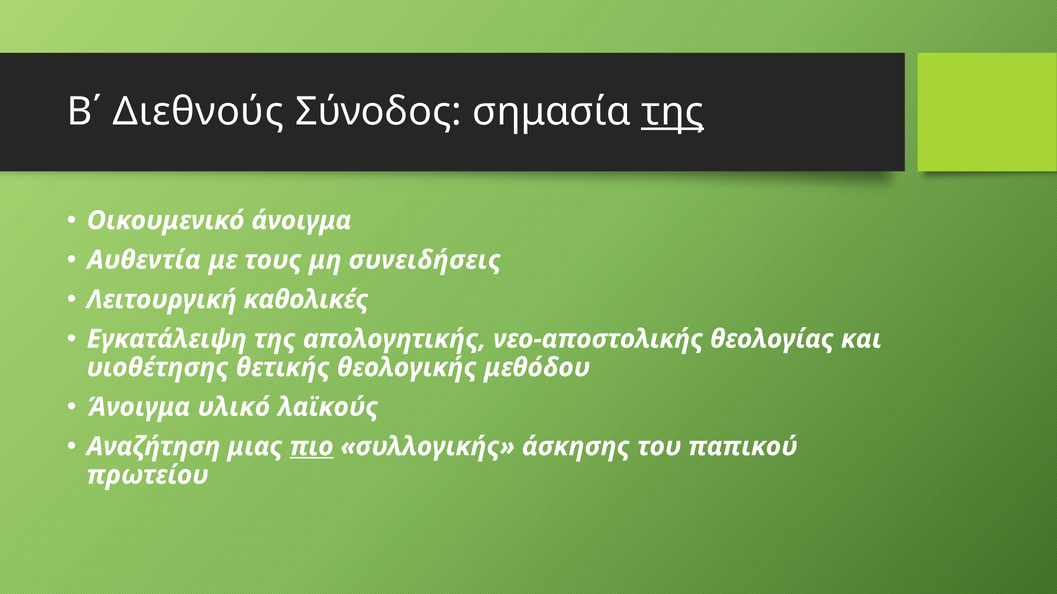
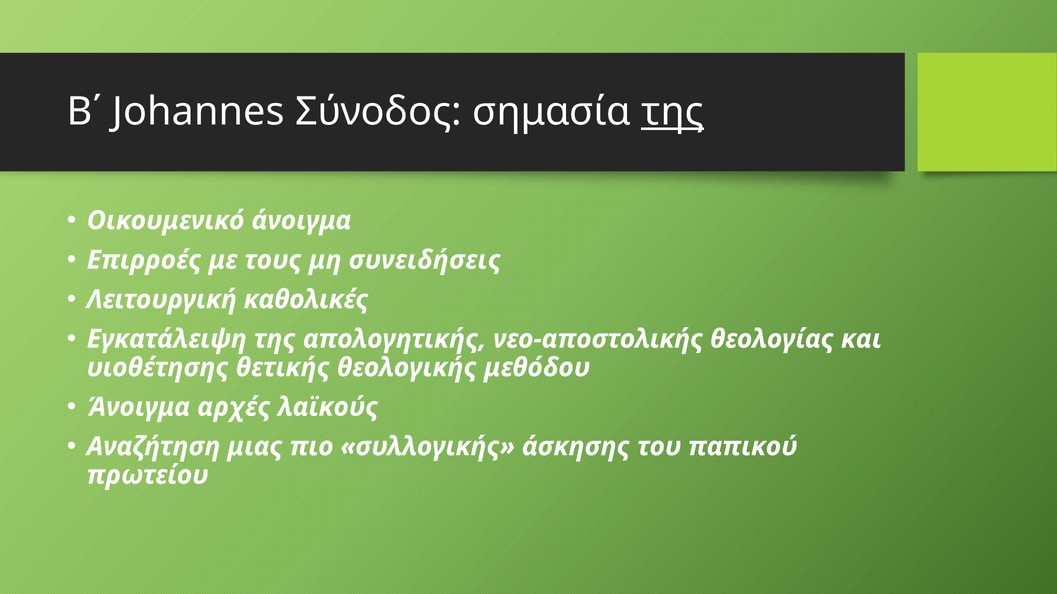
Διεθνούς: Διεθνούς -> Johannes (199, 112)
Αυθεντία: Αυθεντία -> Επιρροές (144, 260)
υλικό: υλικό -> αρχές (234, 407)
πιο underline: present -> none (312, 447)
